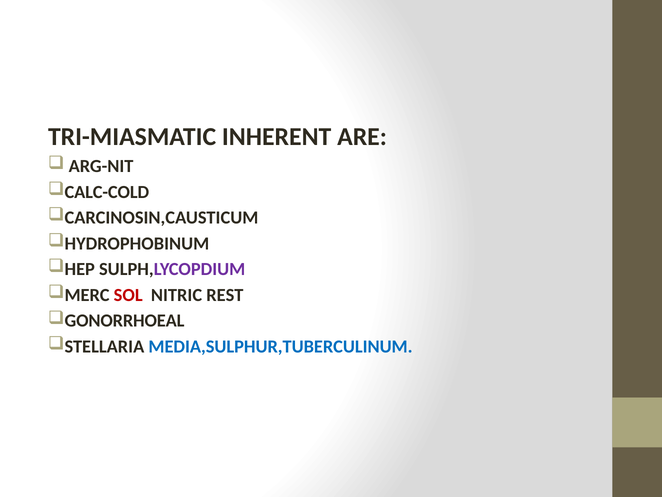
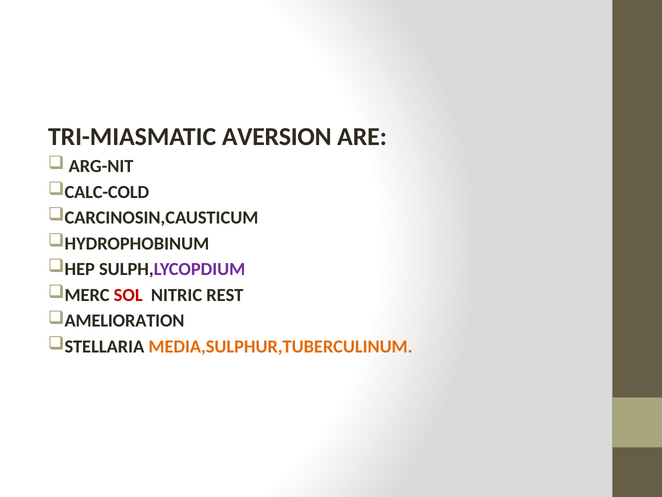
INHERENT: INHERENT -> AVERSION (277, 136)
GONORRHOEAL: GONORRHOEAL -> AMELIORATION (124, 321)
MEDIA,SULPHUR,TUBERCULINUM colour: blue -> orange (281, 346)
